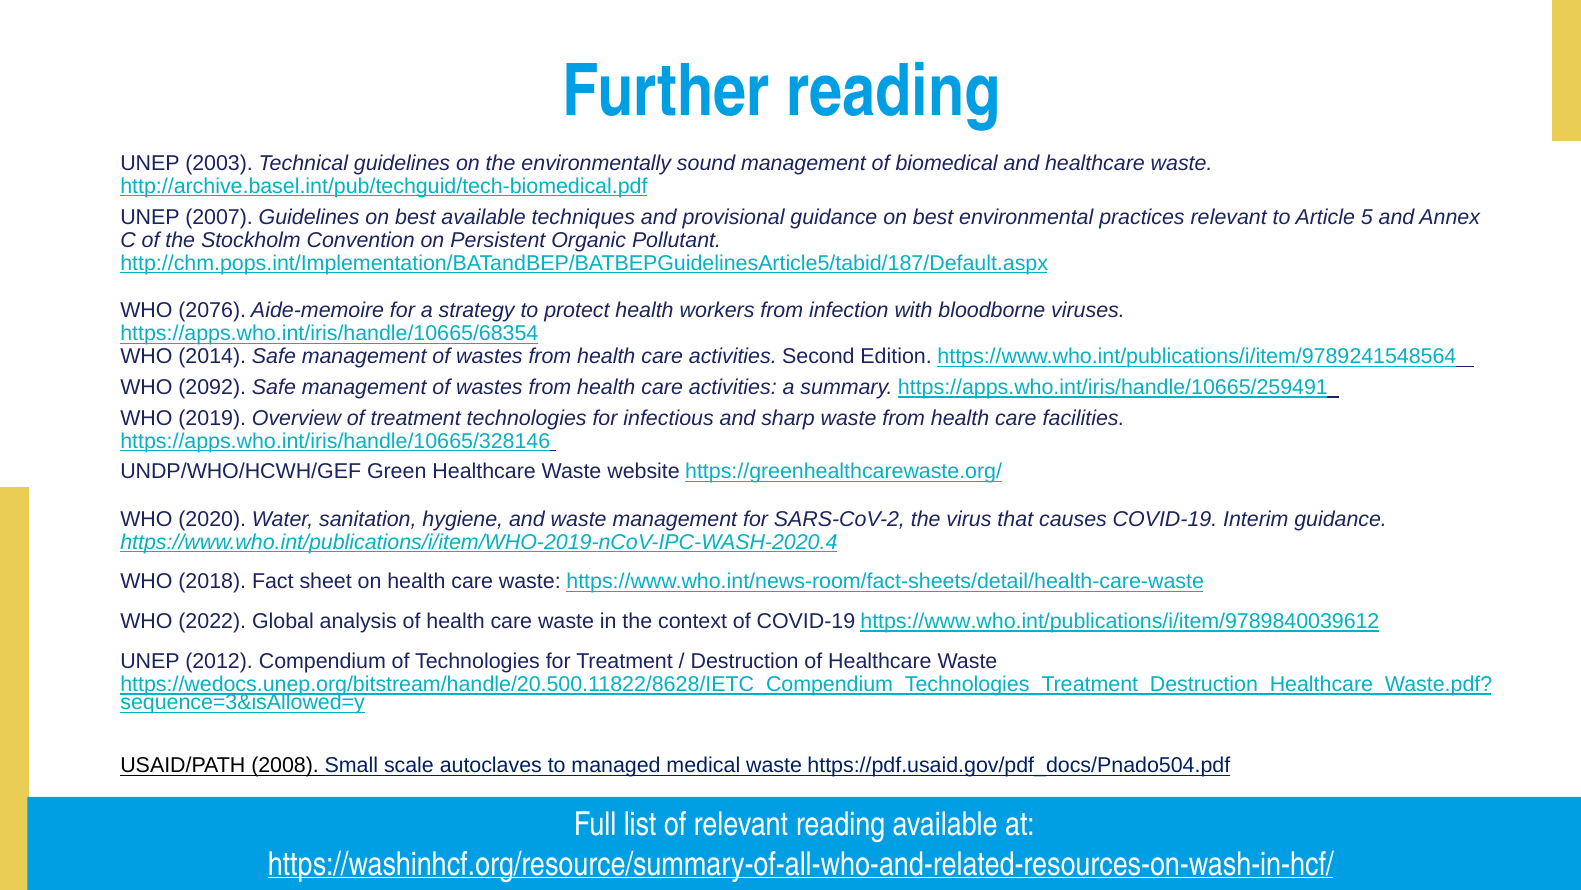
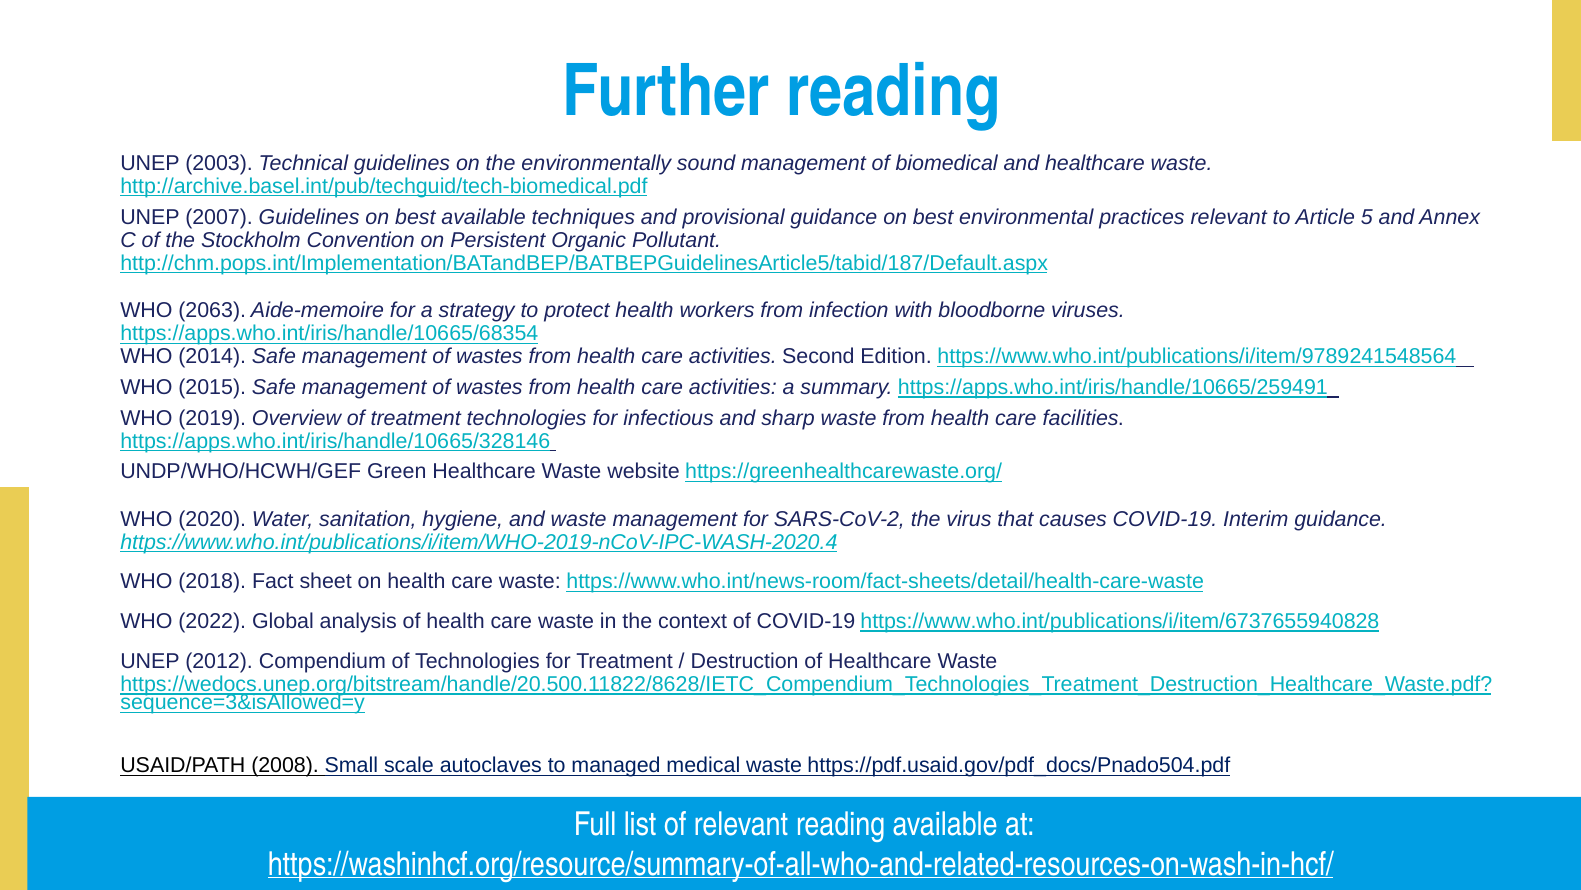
2076: 2076 -> 2063 (212, 310)
2092: 2092 -> 2015 (212, 387)
https://www.who.int/publications/i/item/9789840039612: https://www.who.int/publications/i/item/9789840039612 -> https://www.who.int/publications/i/item/6737655940828 (1120, 621)
